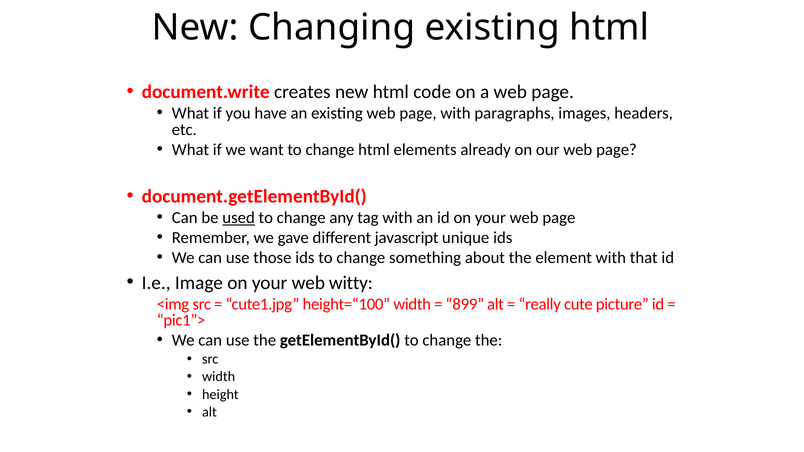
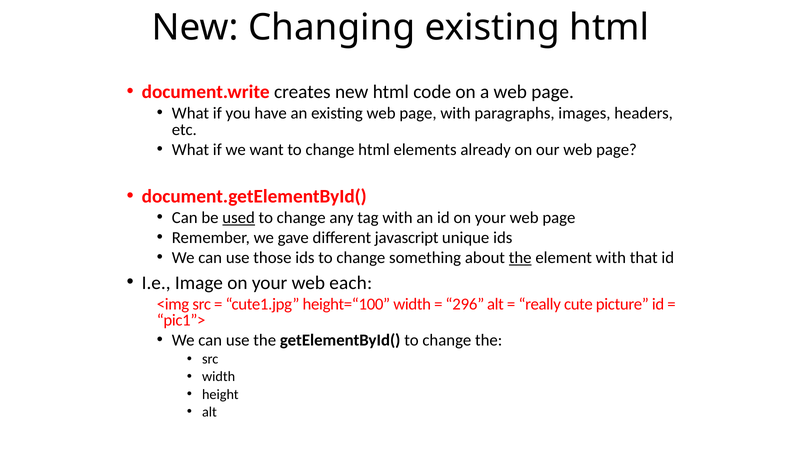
the underline: none -> present (520, 258)
witty: witty -> each (351, 283)
899: 899 -> 296 (465, 304)
